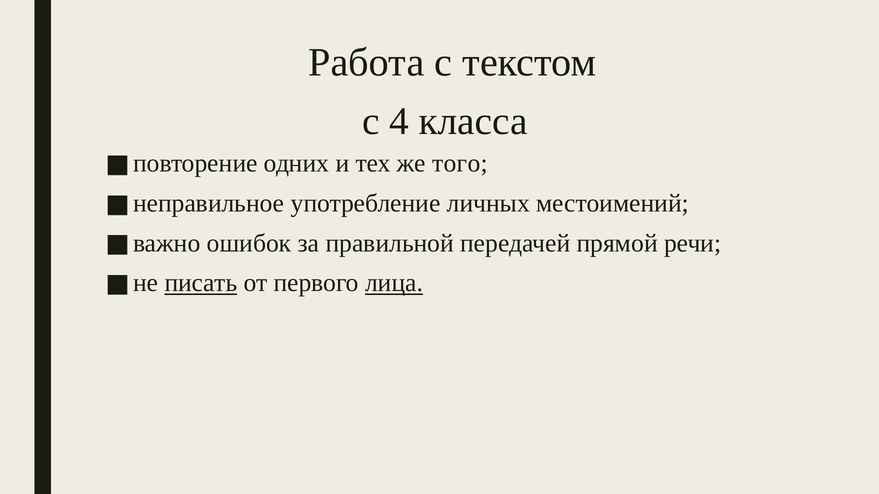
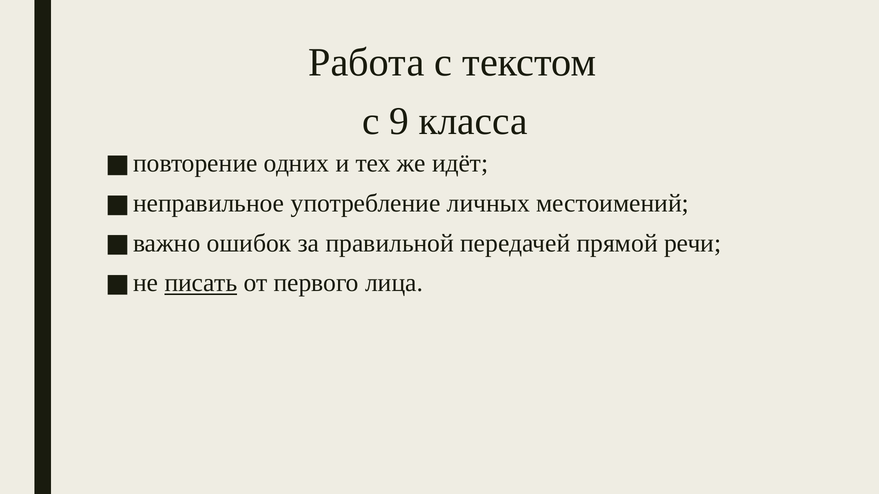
4: 4 -> 9 (399, 122)
того: того -> идёт (460, 164)
лица underline: present -> none (394, 283)
